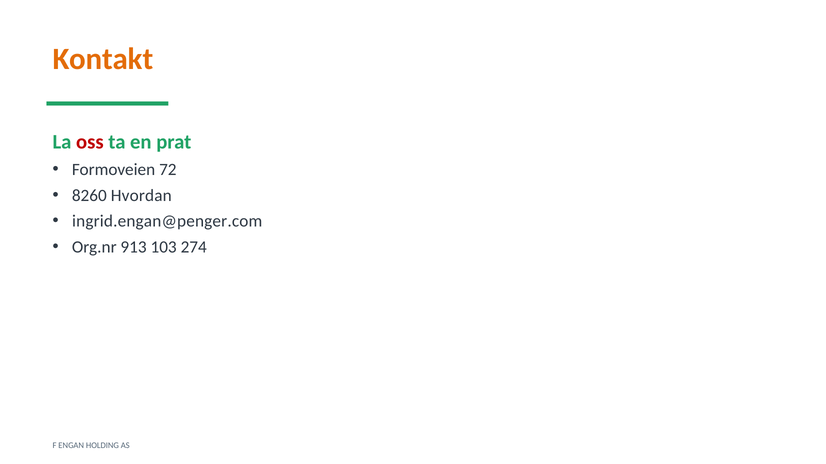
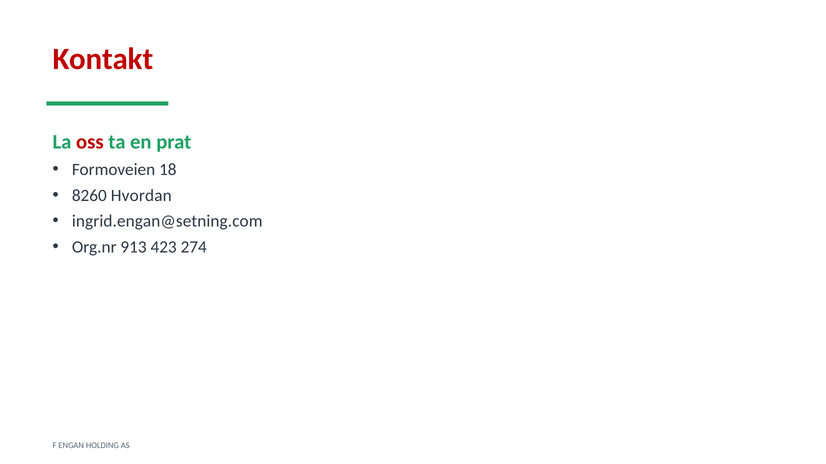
Kontakt colour: orange -> red (103, 59)
72: 72 -> 18 (168, 170)
ingrid.engan@penger.com: ingrid.engan@penger.com -> ingrid.engan@setning.com (167, 222)
103: 103 -> 423 (164, 247)
